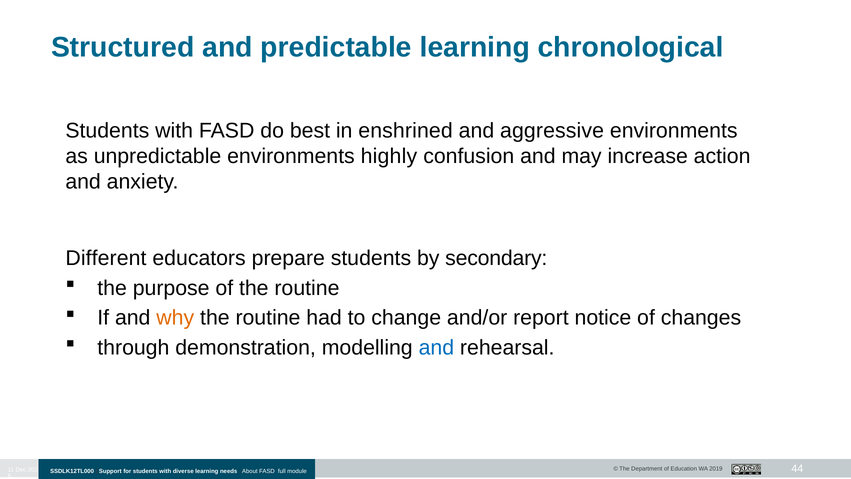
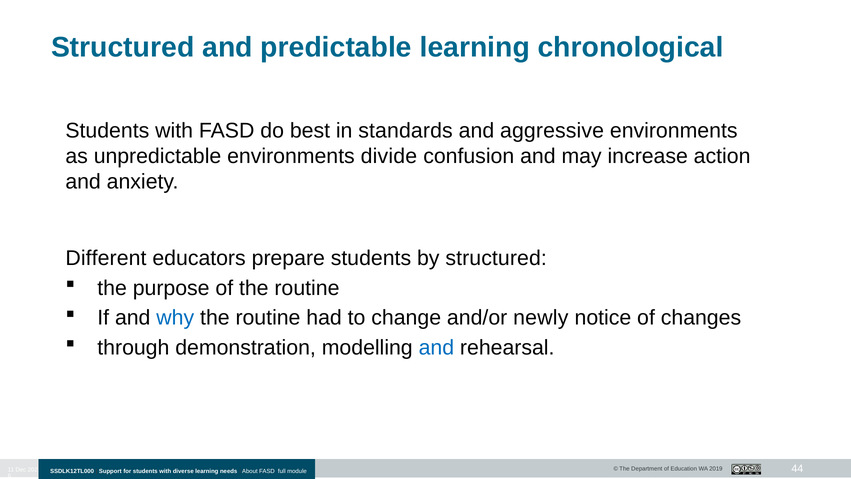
enshrined: enshrined -> standards (406, 131)
highly: highly -> divide (389, 156)
by secondary: secondary -> structured (496, 258)
why colour: orange -> blue (175, 318)
report: report -> newly (541, 318)
